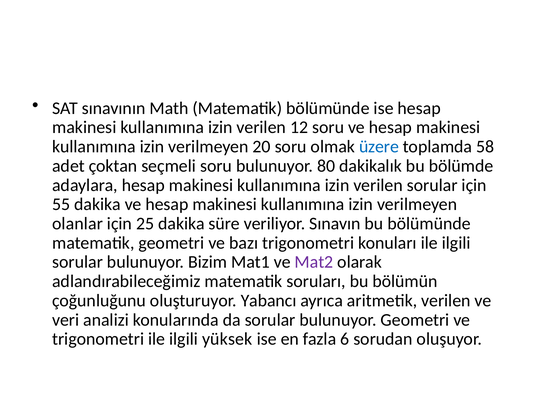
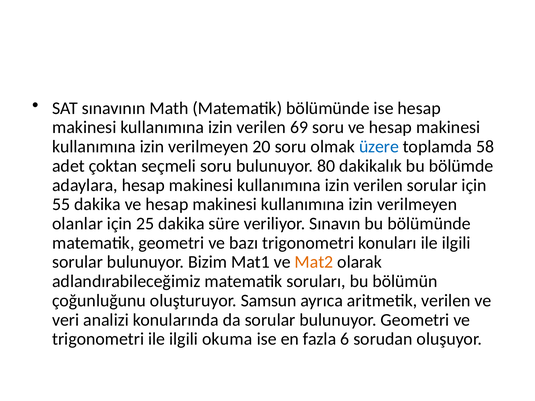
12: 12 -> 69 (299, 128)
Mat2 colour: purple -> orange (314, 262)
Yabancı: Yabancı -> Samsun (269, 301)
yüksek: yüksek -> okuma (227, 339)
